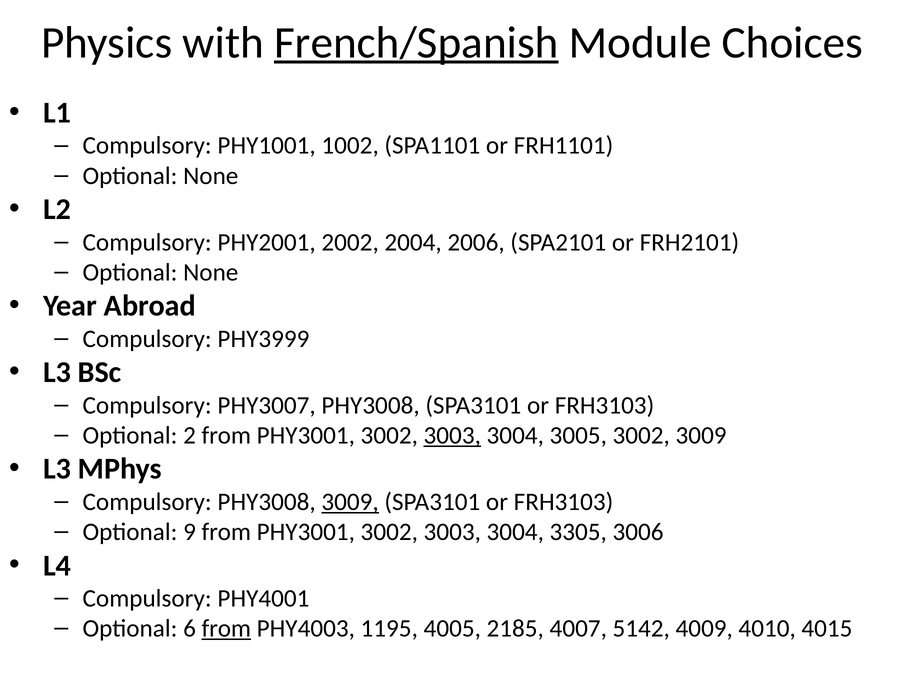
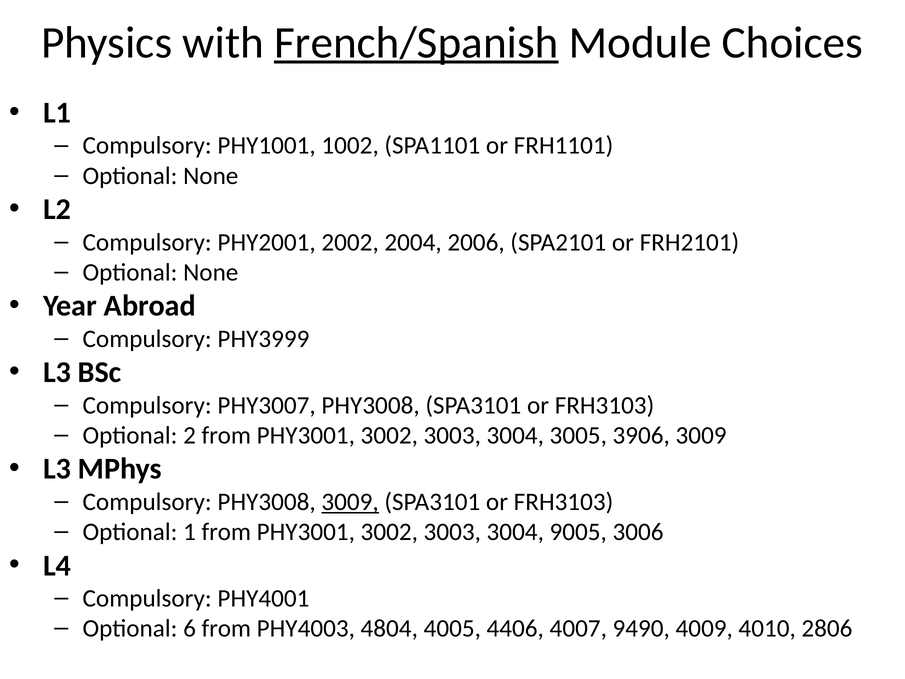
3003 underline: present -> none (452, 435)
3005 3002: 3002 -> 3906 (641, 435)
9: 9 -> 1 (190, 532)
3305: 3305 -> 9005 (578, 532)
from underline: present -> none (226, 628)
1195: 1195 -> 4804 (389, 628)
2185: 2185 -> 4406 (515, 628)
5142: 5142 -> 9490 (641, 628)
4015: 4015 -> 2806 (827, 628)
